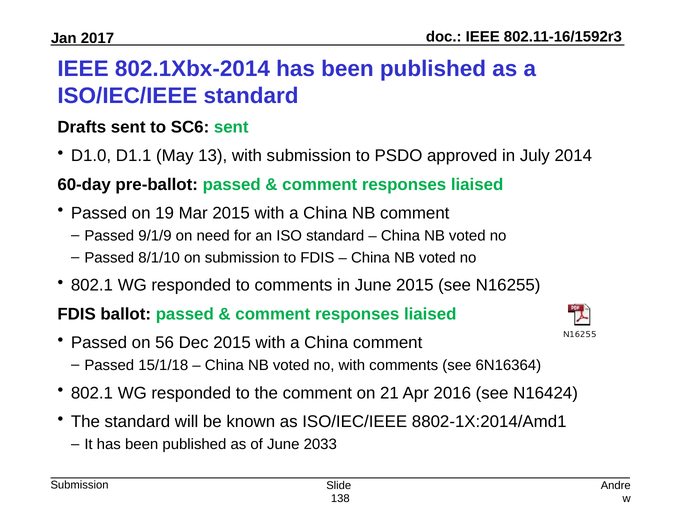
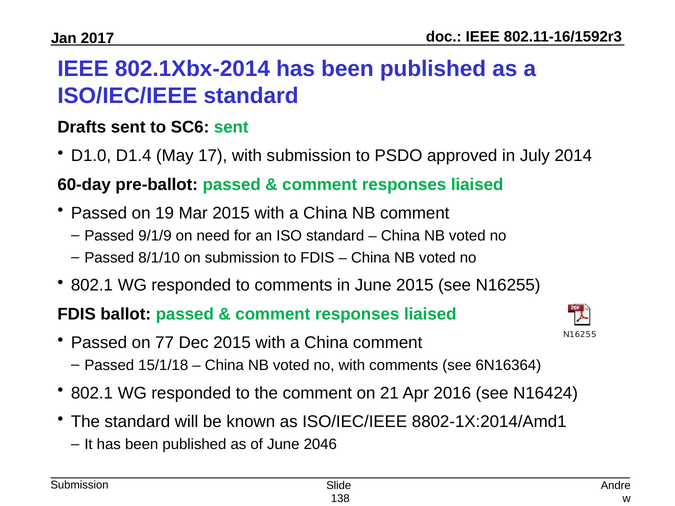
D1.1: D1.1 -> D1.4 (134, 156)
13: 13 -> 17 (213, 156)
56: 56 -> 77 (165, 343)
2033: 2033 -> 2046 (320, 445)
